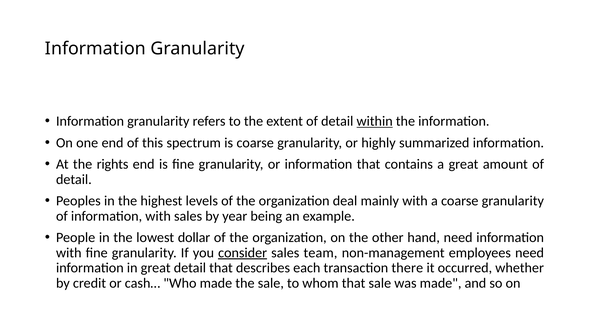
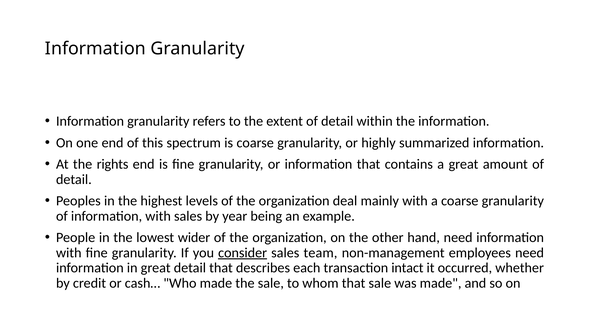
within underline: present -> none (375, 121)
dollar: dollar -> wider (194, 237)
there: there -> intact (407, 268)
